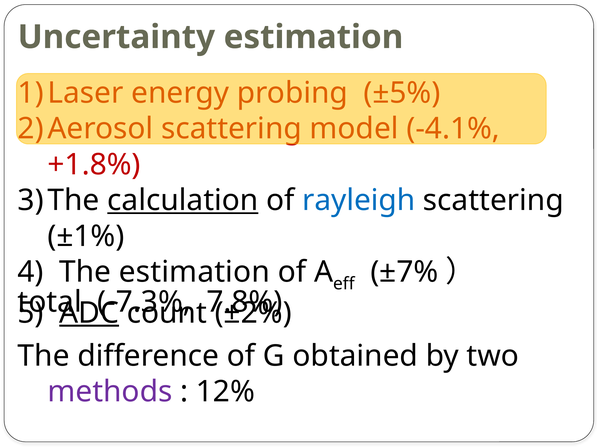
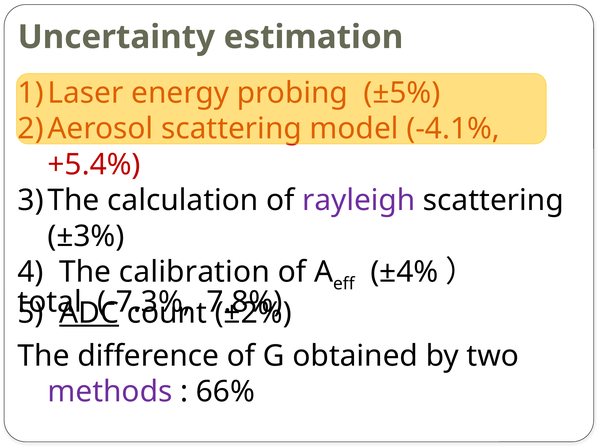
+1.8%: +1.8% -> +5.4% (94, 165)
calculation underline: present -> none (183, 201)
rayleigh colour: blue -> purple (359, 201)
±1%: ±1% -> ±3% (86, 236)
The estimation: estimation -> calibration (194, 272)
±7%: ±7% -> ±4% (404, 272)
12%: 12% -> 66% (225, 392)
